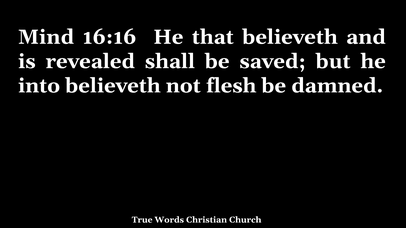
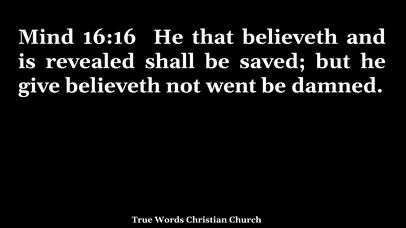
into: into -> give (39, 86)
flesh: flesh -> went (231, 86)
